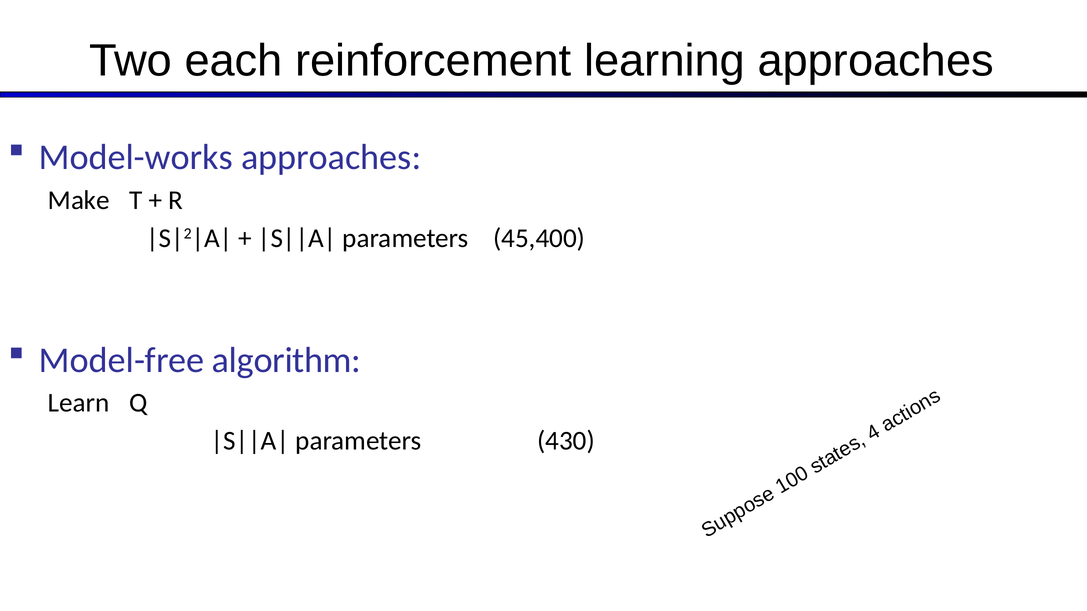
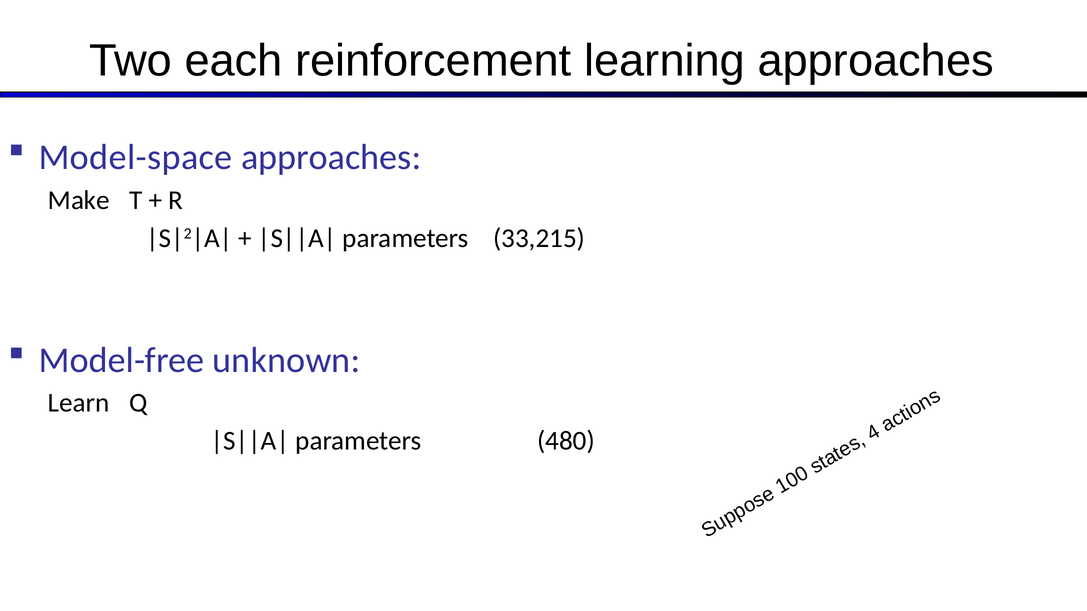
Model-works: Model-works -> Model-space (136, 157)
45,400: 45,400 -> 33,215 (539, 238)
algorithm: algorithm -> unknown (286, 360)
430: 430 -> 480 (566, 441)
